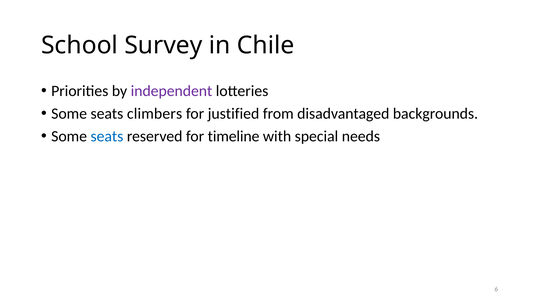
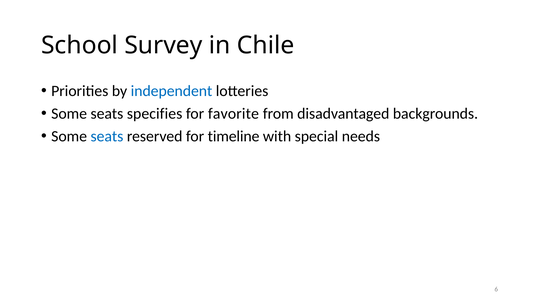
independent colour: purple -> blue (171, 91)
climbers: climbers -> specifies (155, 114)
justified: justified -> favorite (233, 114)
